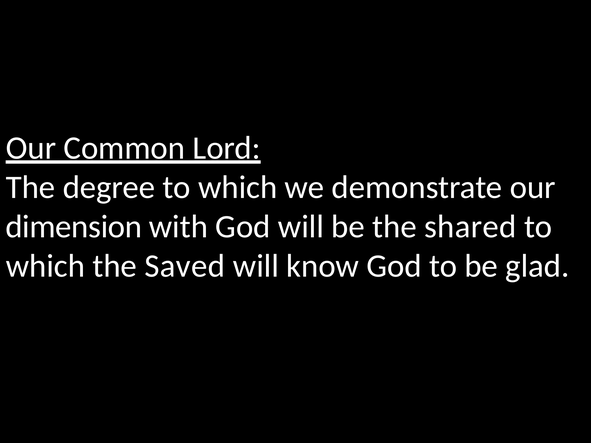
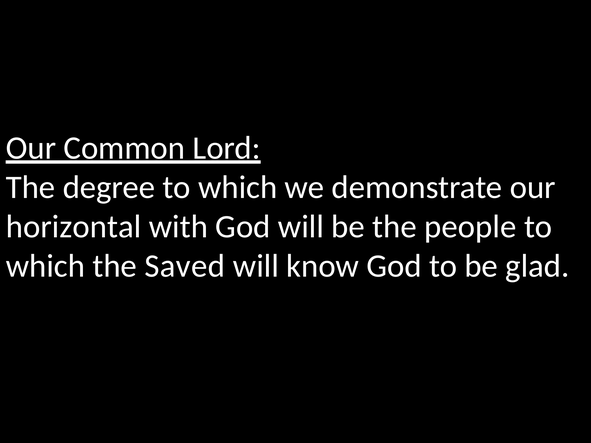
dimension: dimension -> horizontal (74, 227)
shared: shared -> people (470, 227)
